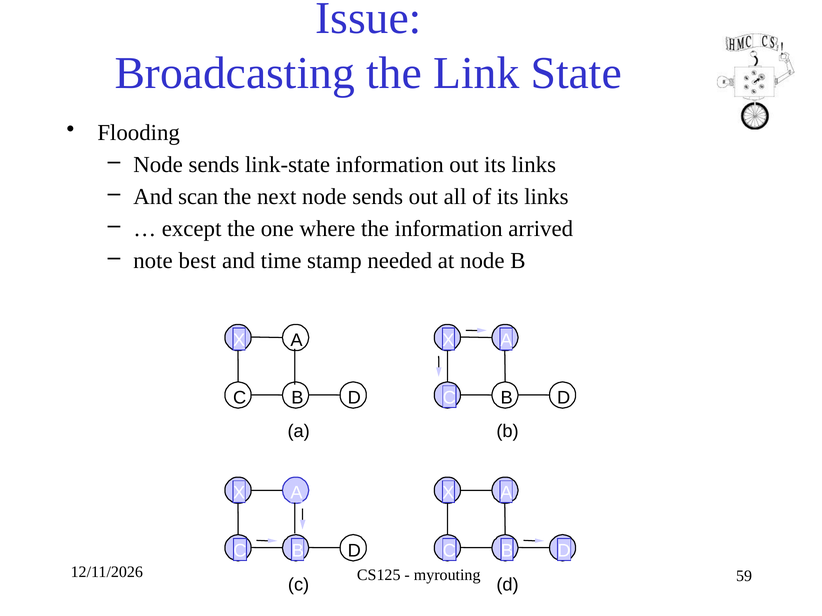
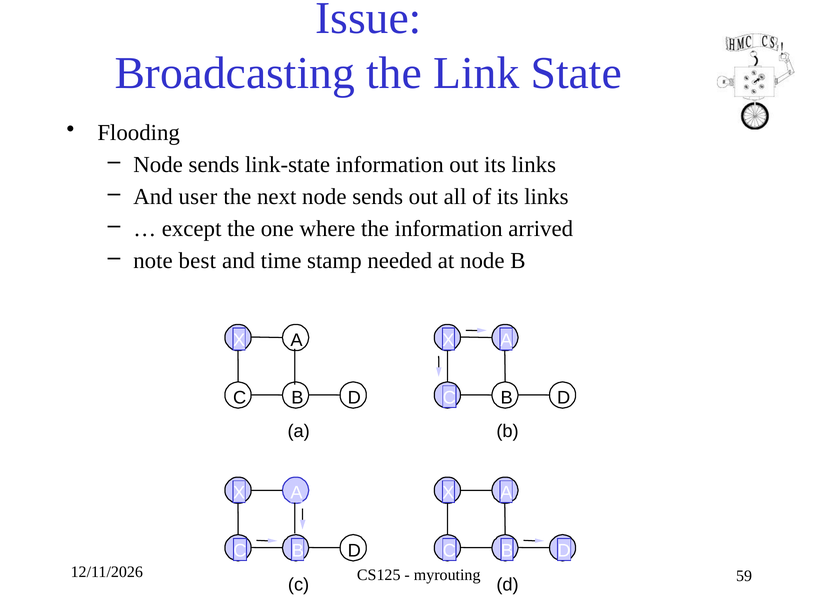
scan: scan -> user (198, 197)
